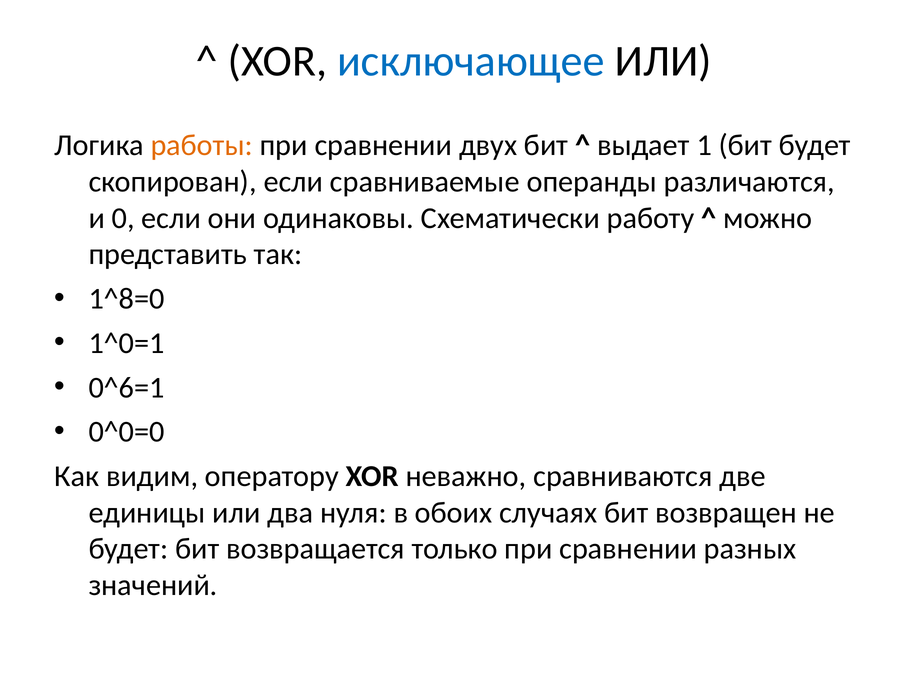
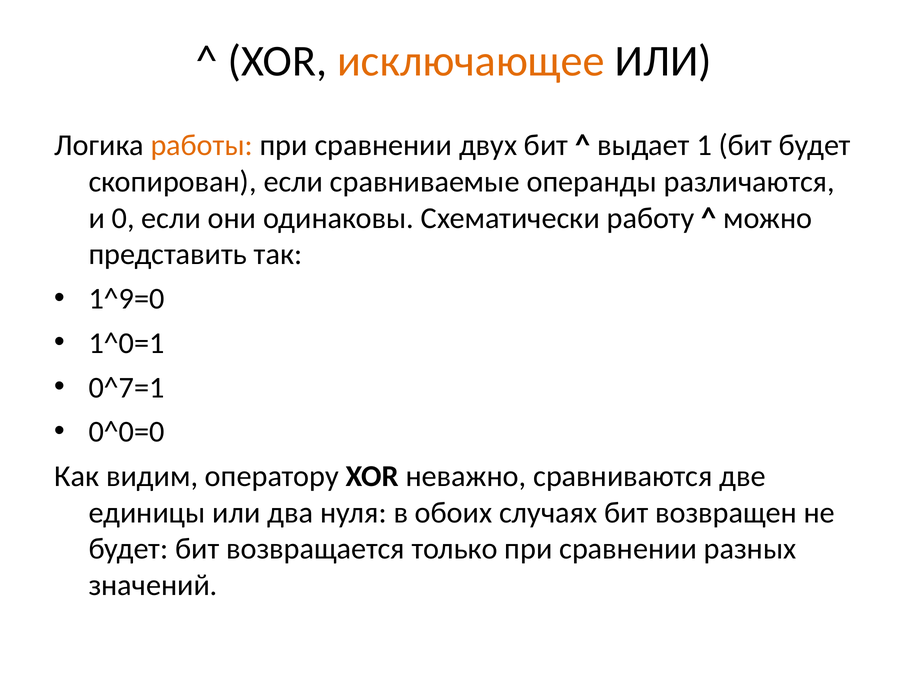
исключающее colour: blue -> orange (471, 61)
1^8=0: 1^8=0 -> 1^9=0 (127, 299)
0^6=1: 0^6=1 -> 0^7=1 (127, 388)
